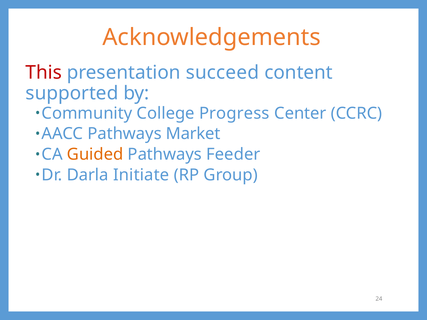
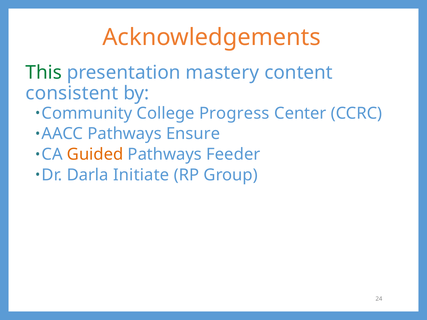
This colour: red -> green (44, 73)
succeed: succeed -> mastery (222, 73)
supported: supported -> consistent (72, 93)
Market: Market -> Ensure (193, 134)
